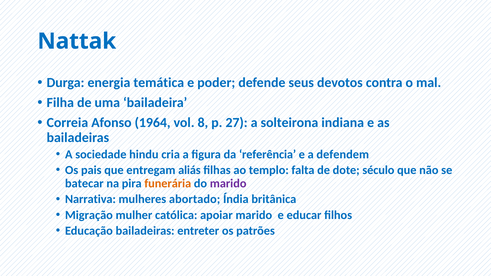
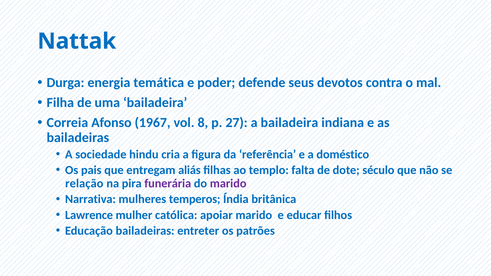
1964: 1964 -> 1967 (153, 123)
a solteirona: solteirona -> bailadeira (289, 123)
defendem: defendem -> doméstico (343, 154)
batecar: batecar -> relação (84, 183)
funerária colour: orange -> purple (168, 183)
abortado: abortado -> temperos (195, 199)
Migração: Migração -> Lawrence (89, 215)
